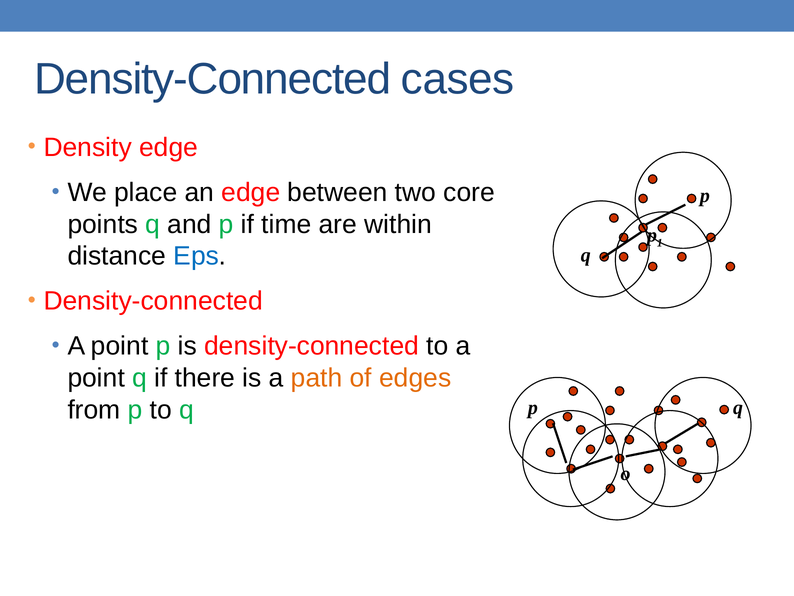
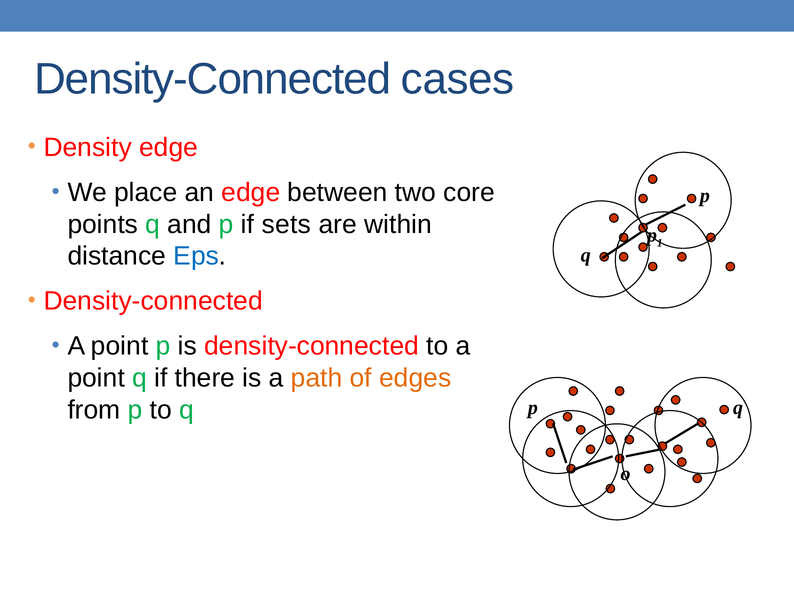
time: time -> sets (286, 224)
